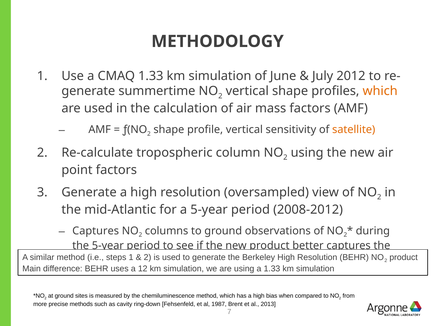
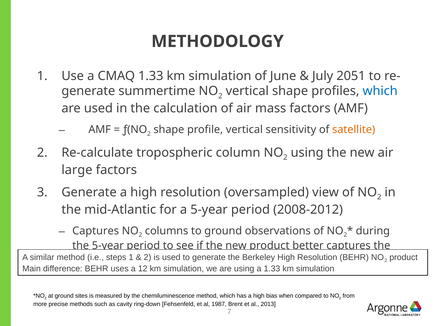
2012: 2012 -> 2051 (351, 76)
which colour: orange -> blue (380, 91)
point: point -> large (77, 170)
